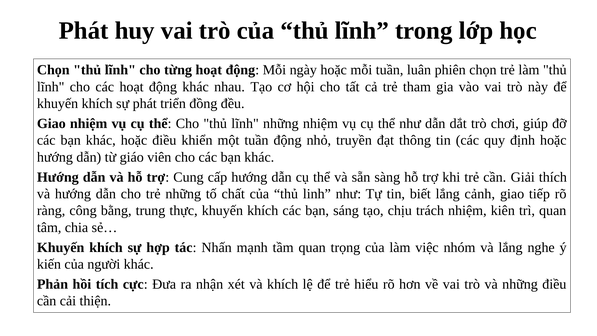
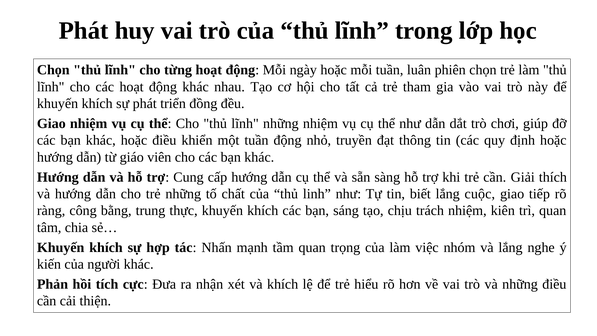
cảnh: cảnh -> cuộc (480, 194)
